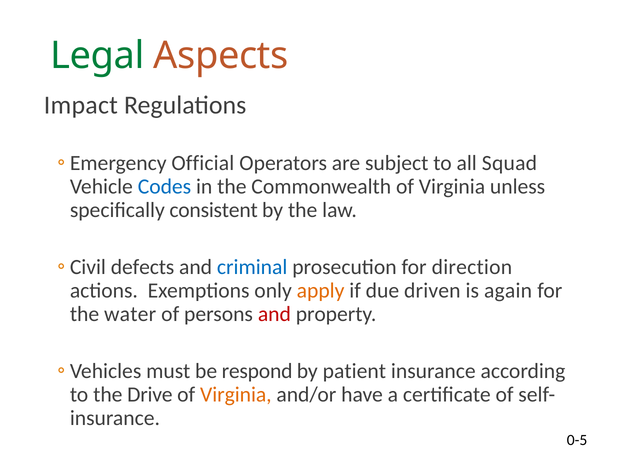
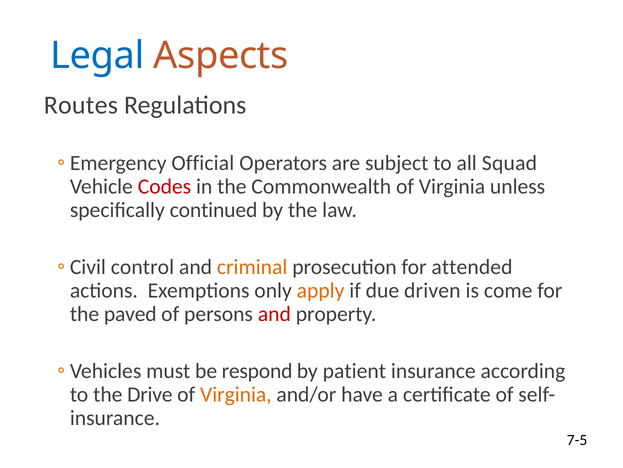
Legal colour: green -> blue (97, 55)
Impact: Impact -> Routes (81, 105)
Codes colour: blue -> red (164, 186)
consistent: consistent -> continued (214, 210)
defects: defects -> control (142, 267)
criminal colour: blue -> orange (252, 267)
direction: direction -> attended (472, 267)
again: again -> come (508, 290)
water: water -> paved (130, 313)
0-5: 0-5 -> 7-5 (577, 439)
